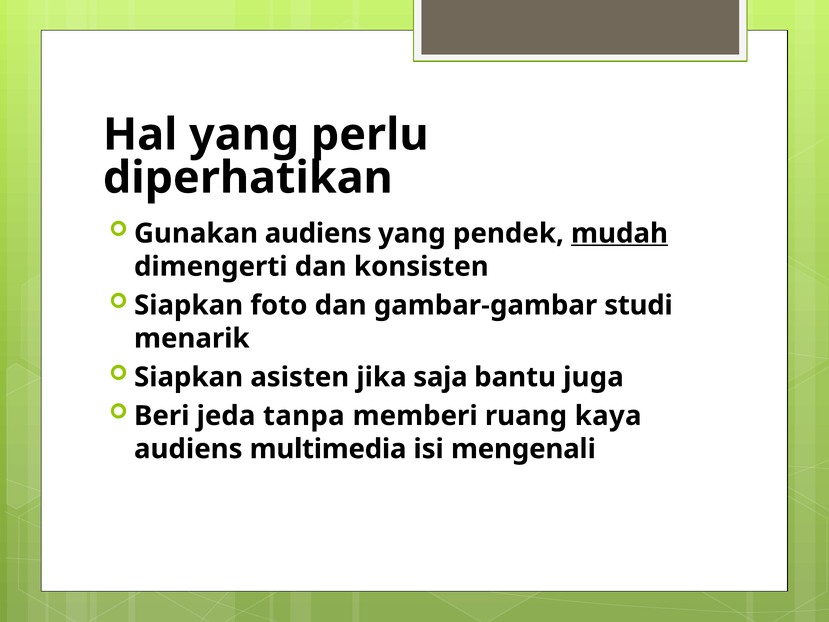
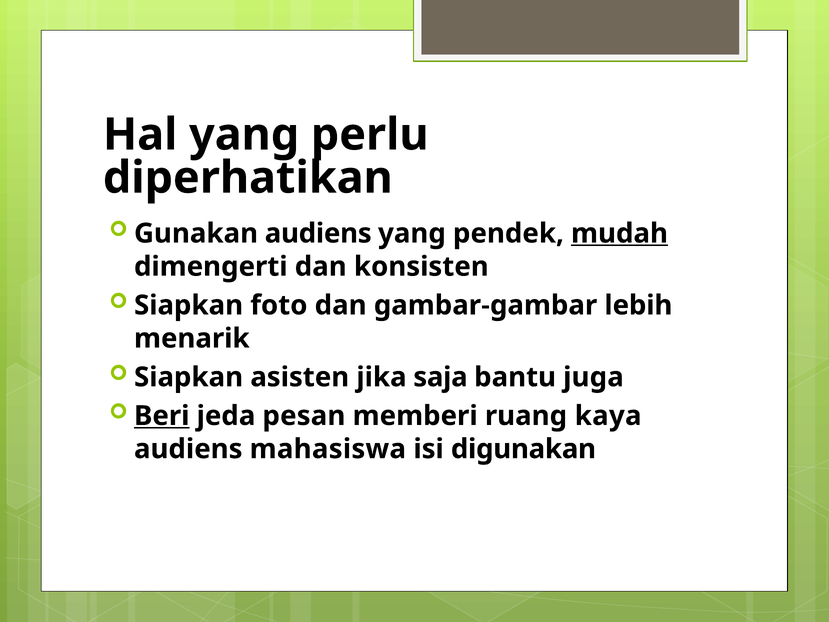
studi: studi -> lebih (638, 305)
Beri underline: none -> present (162, 416)
tanpa: tanpa -> pesan (304, 416)
multimedia: multimedia -> mahasiswa (328, 449)
mengenali: mengenali -> digunakan (523, 449)
